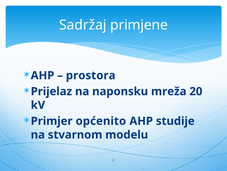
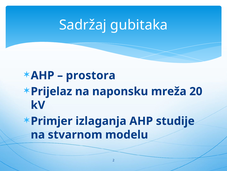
primjene: primjene -> gubitaka (139, 25)
općenito: općenito -> izlaganja (101, 121)
